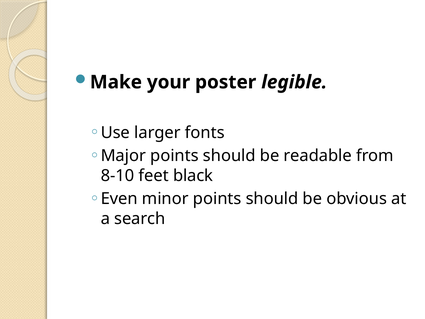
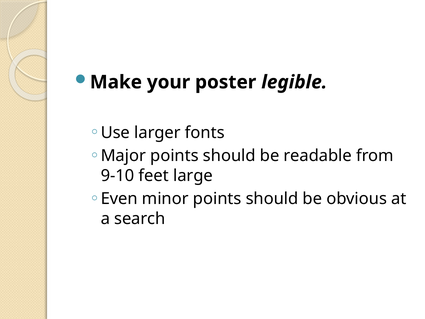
8-10: 8-10 -> 9-10 (117, 176)
black: black -> large (193, 176)
